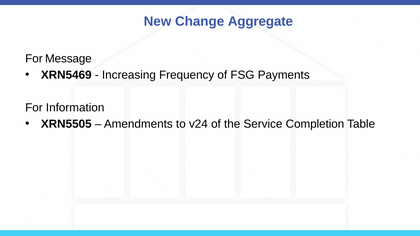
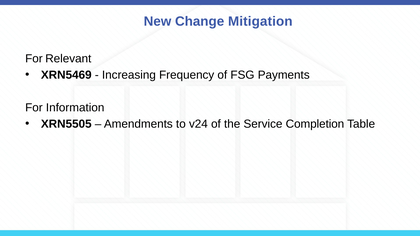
Aggregate: Aggregate -> Mitigation (260, 22)
Message: Message -> Relevant (68, 59)
